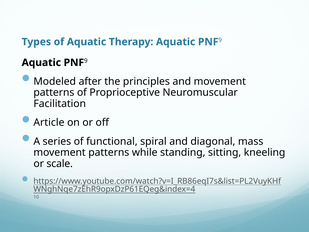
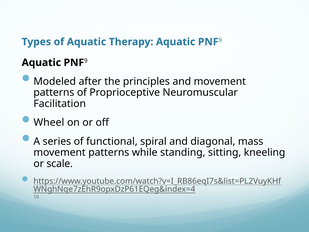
Article: Article -> Wheel (49, 122)
